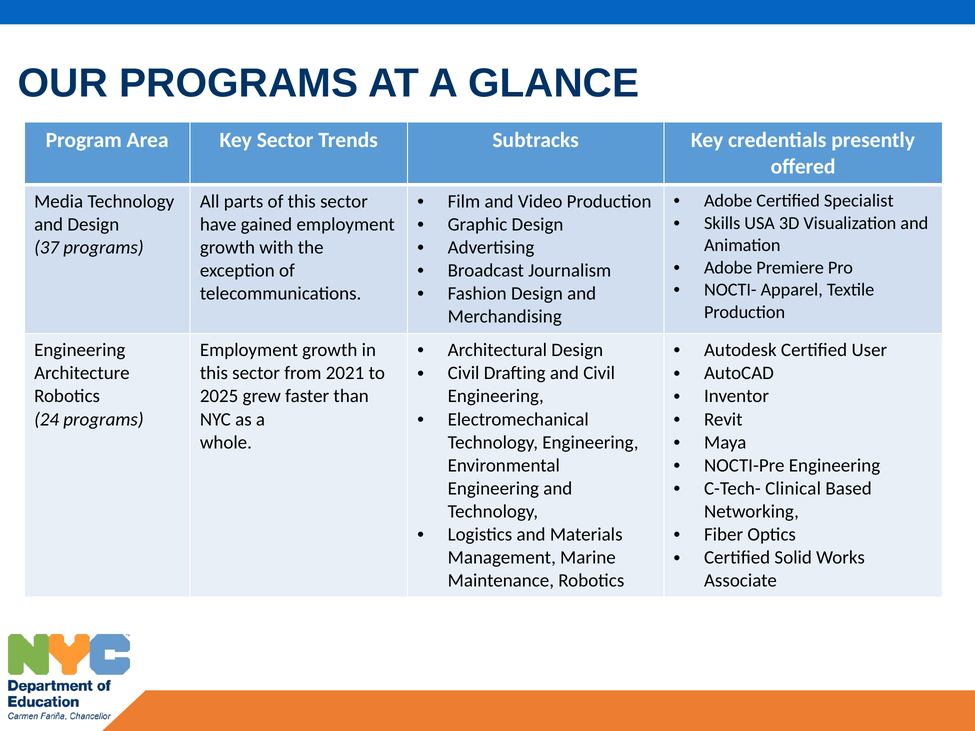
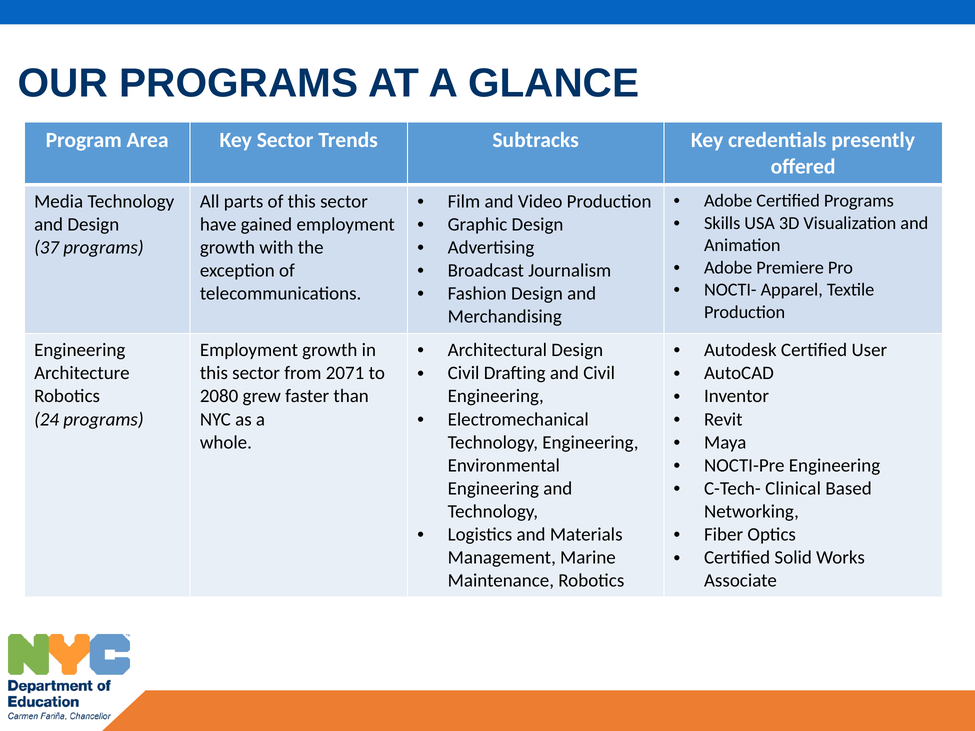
Certified Specialist: Specialist -> Programs (859, 201)
2021: 2021 -> 2071 (345, 373)
2025: 2025 -> 2080 (219, 396)
